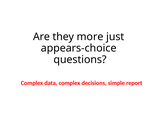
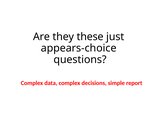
more: more -> these (90, 37)
